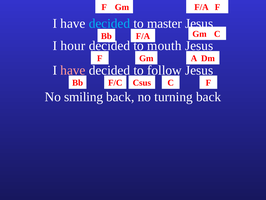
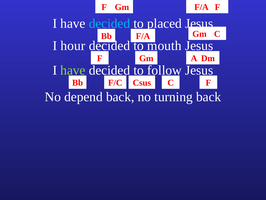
master: master -> placed (164, 24)
have colour: pink -> light green (73, 70)
smiling: smiling -> depend (83, 97)
